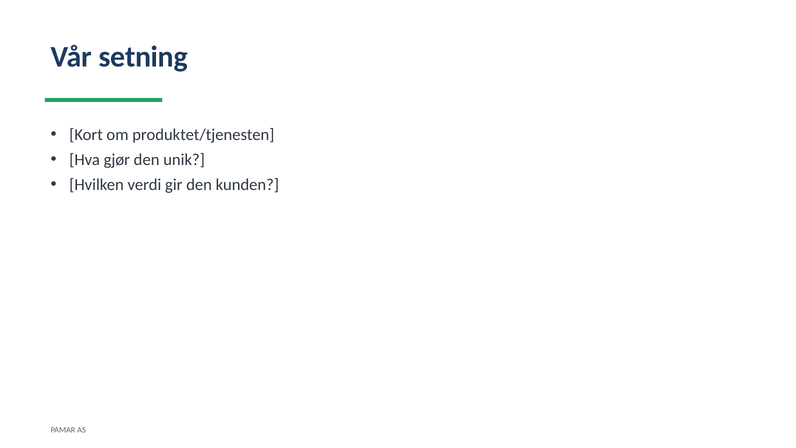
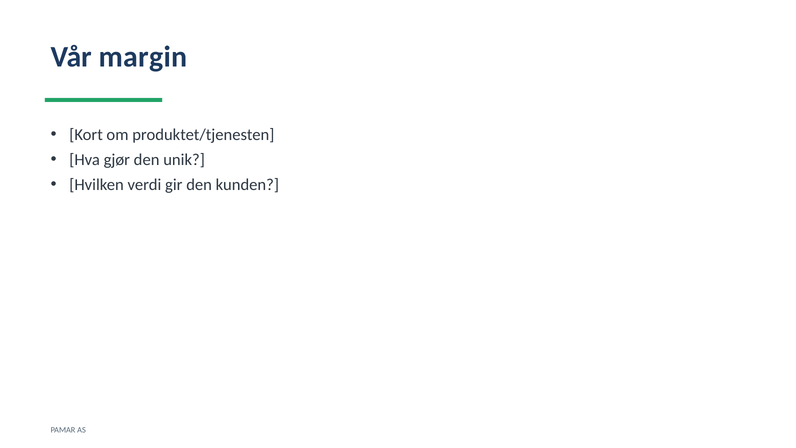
setning: setning -> margin (143, 57)
